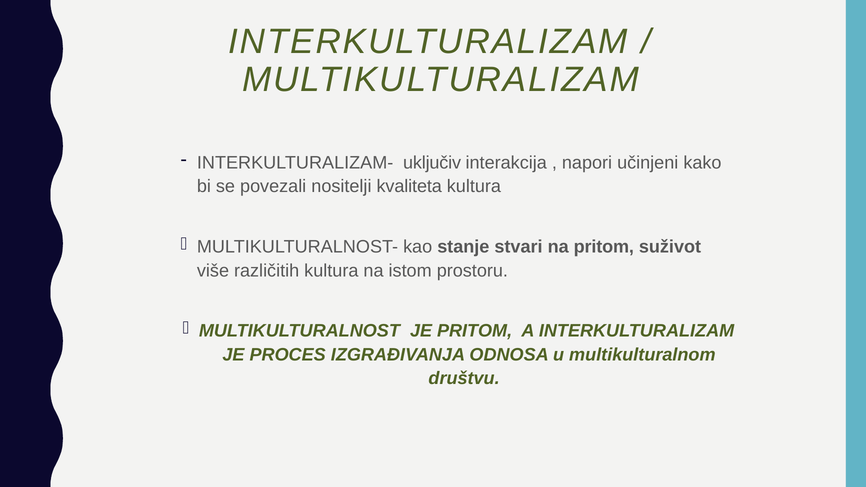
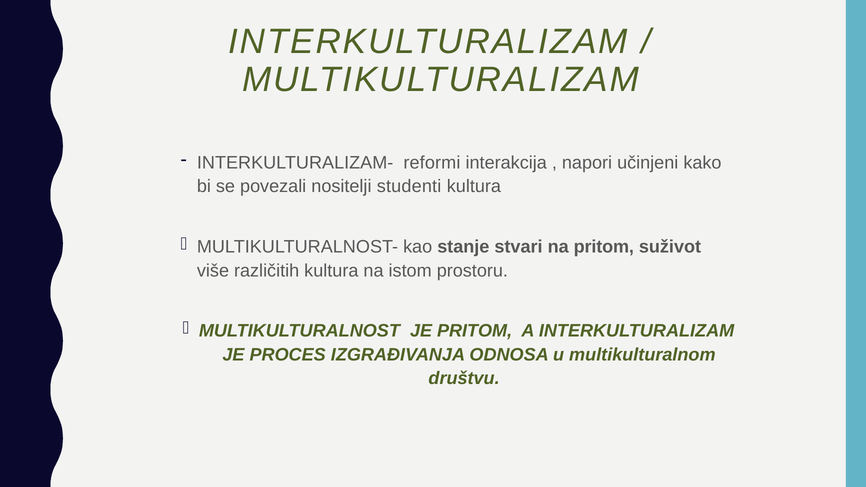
uključiv: uključiv -> reformi (432, 163)
kvaliteta: kvaliteta -> studenti (409, 187)
